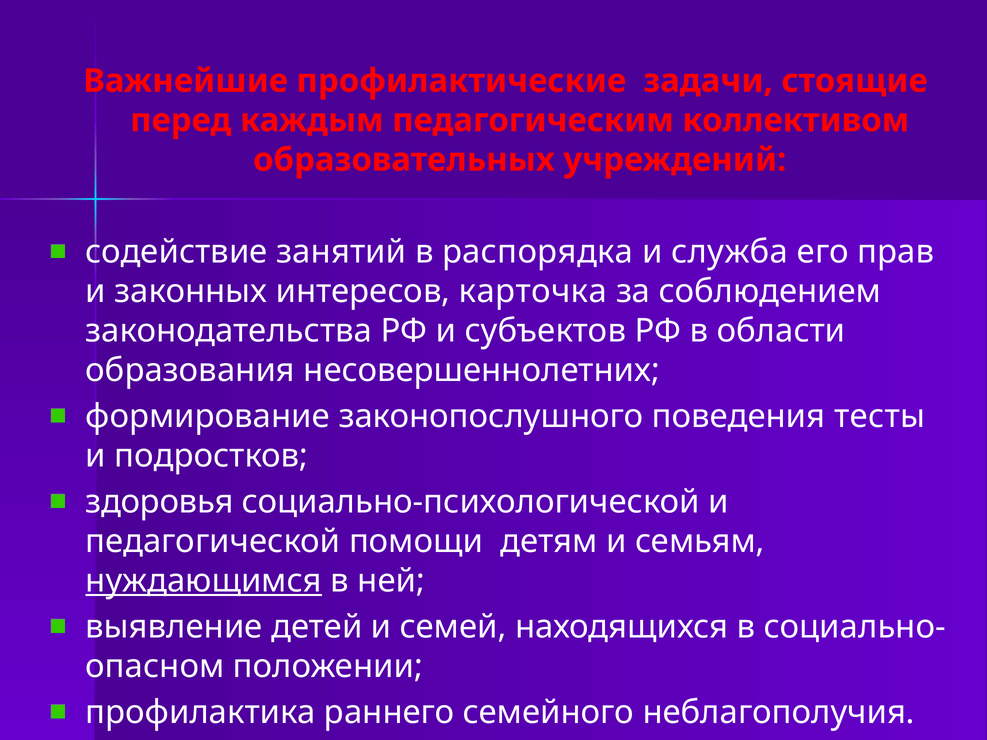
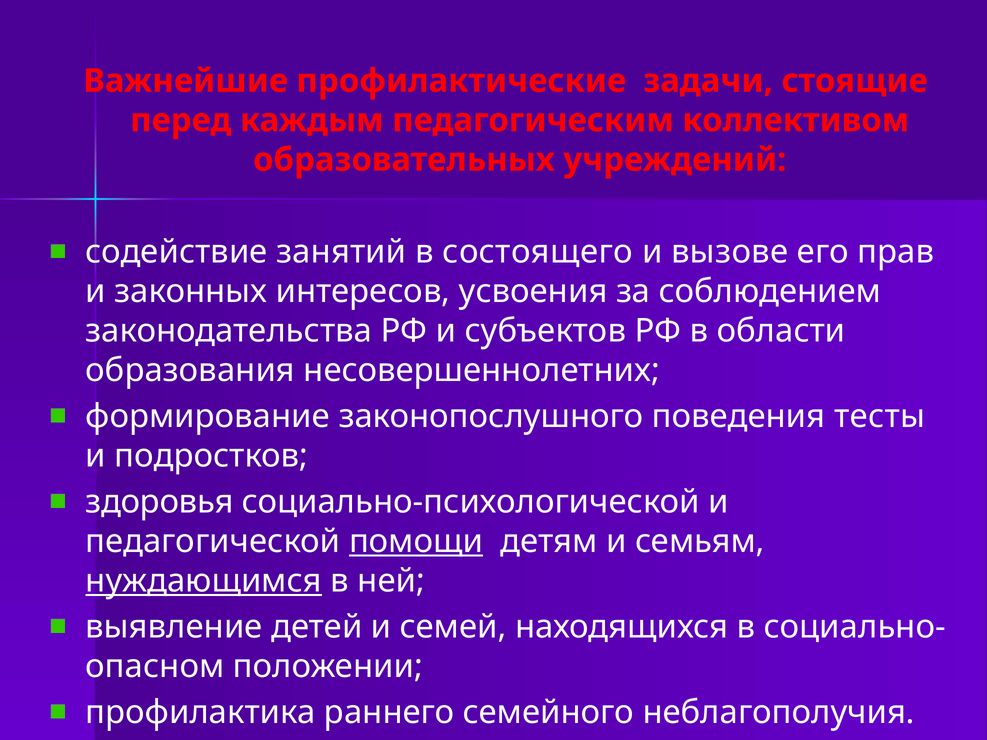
распорядка: распорядка -> состоящего (538, 252)
служба: служба -> вызове (730, 252)
карточка: карточка -> усвоения (533, 291)
помощи underline: none -> present (416, 542)
